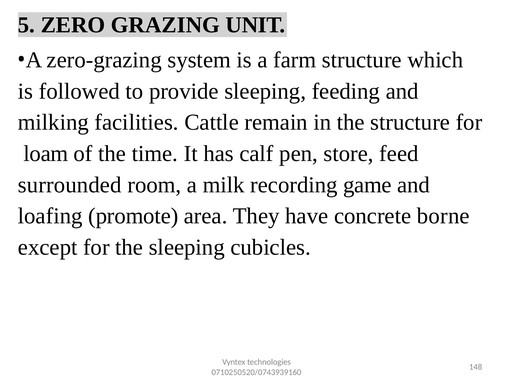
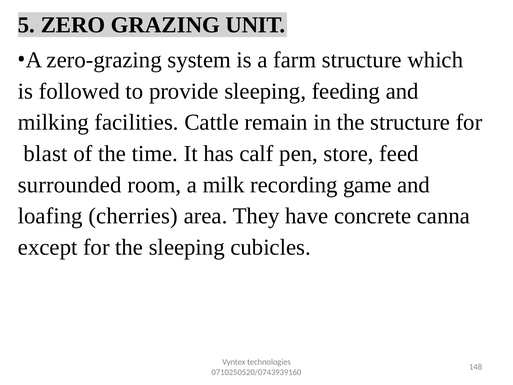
loam: loam -> blast (46, 154)
promote: promote -> cherries (133, 216)
borne: borne -> canna (443, 216)
